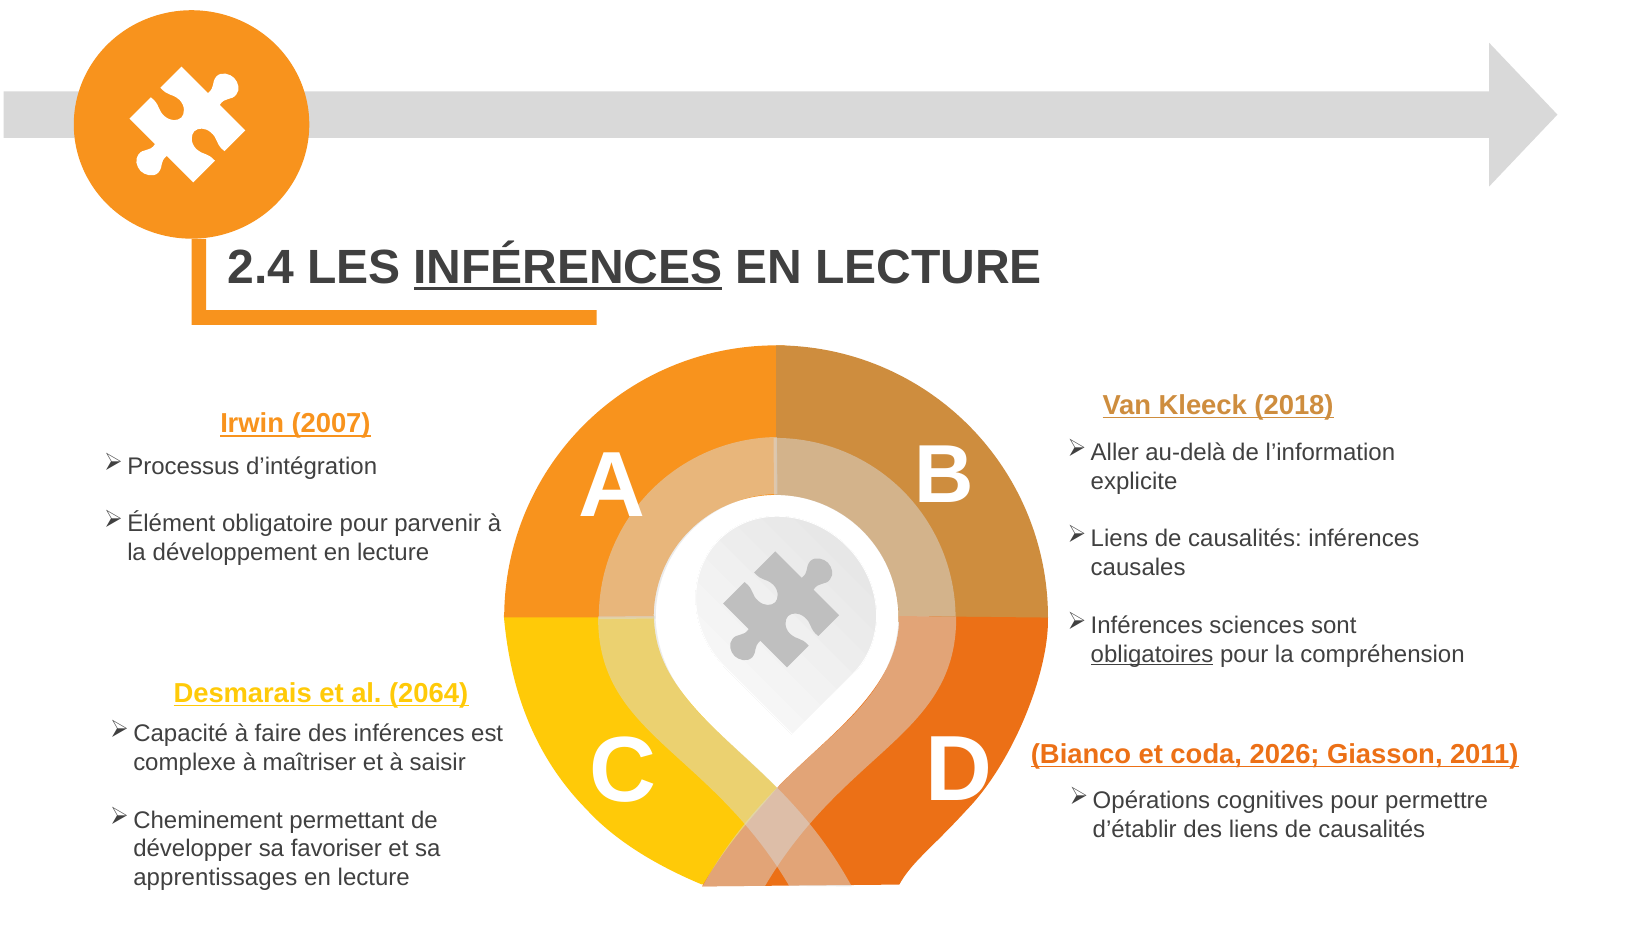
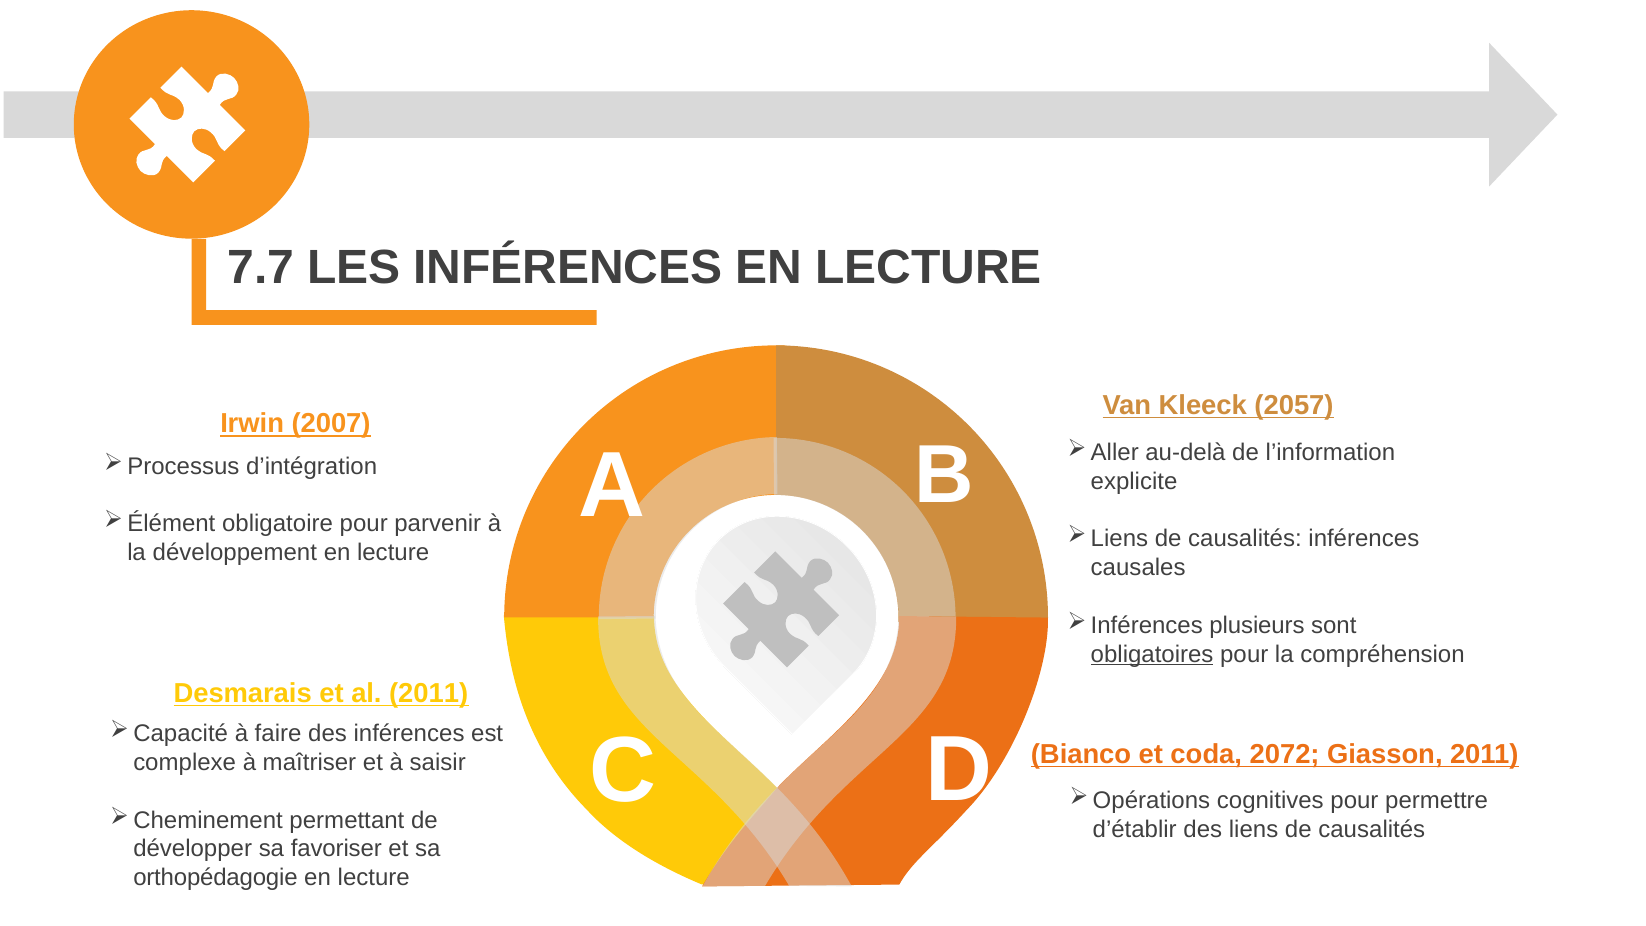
2.4: 2.4 -> 7.7 (261, 268)
INFÉRENCES underline: present -> none (568, 268)
2018: 2018 -> 2057 (1294, 405)
sciences: sciences -> plusieurs (1257, 625)
al 2064: 2064 -> 2011 (429, 693)
2026: 2026 -> 2072 (1285, 754)
apprentissages: apprentissages -> orthopédagogie (215, 878)
